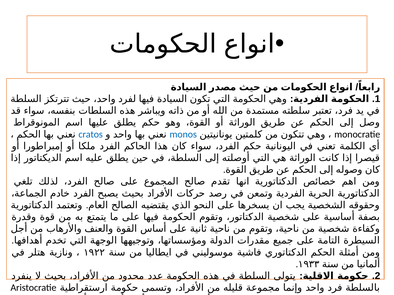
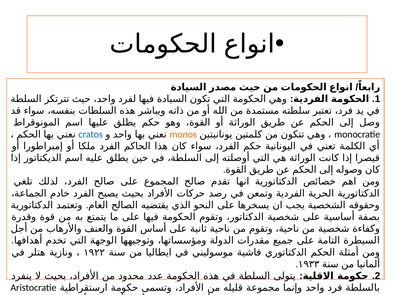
monos colour: blue -> orange (183, 135)
